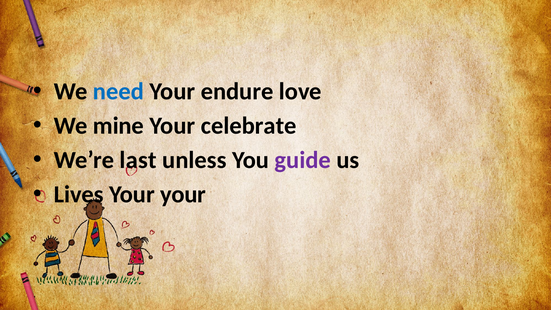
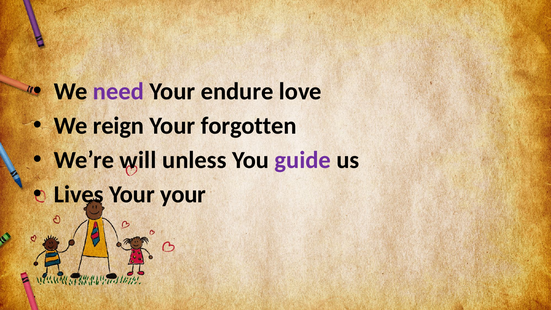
need colour: blue -> purple (118, 91)
mine: mine -> reign (118, 126)
celebrate: celebrate -> forgotten (249, 126)
last: last -> will (138, 160)
